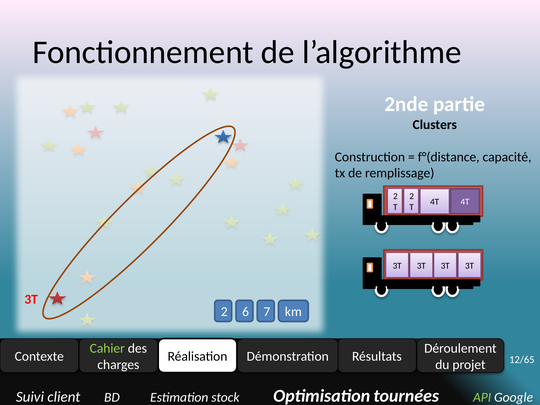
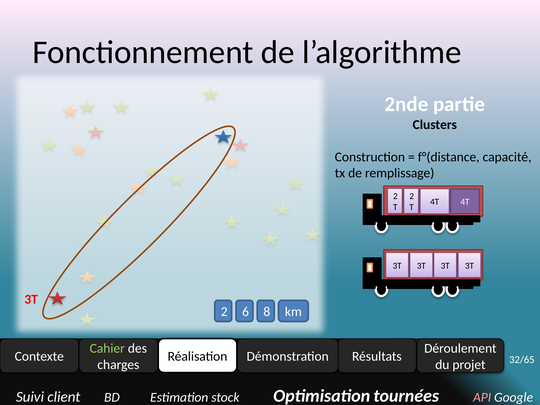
7: 7 -> 8 (267, 312)
12/65: 12/65 -> 32/65 (522, 360)
API colour: light green -> pink (482, 397)
